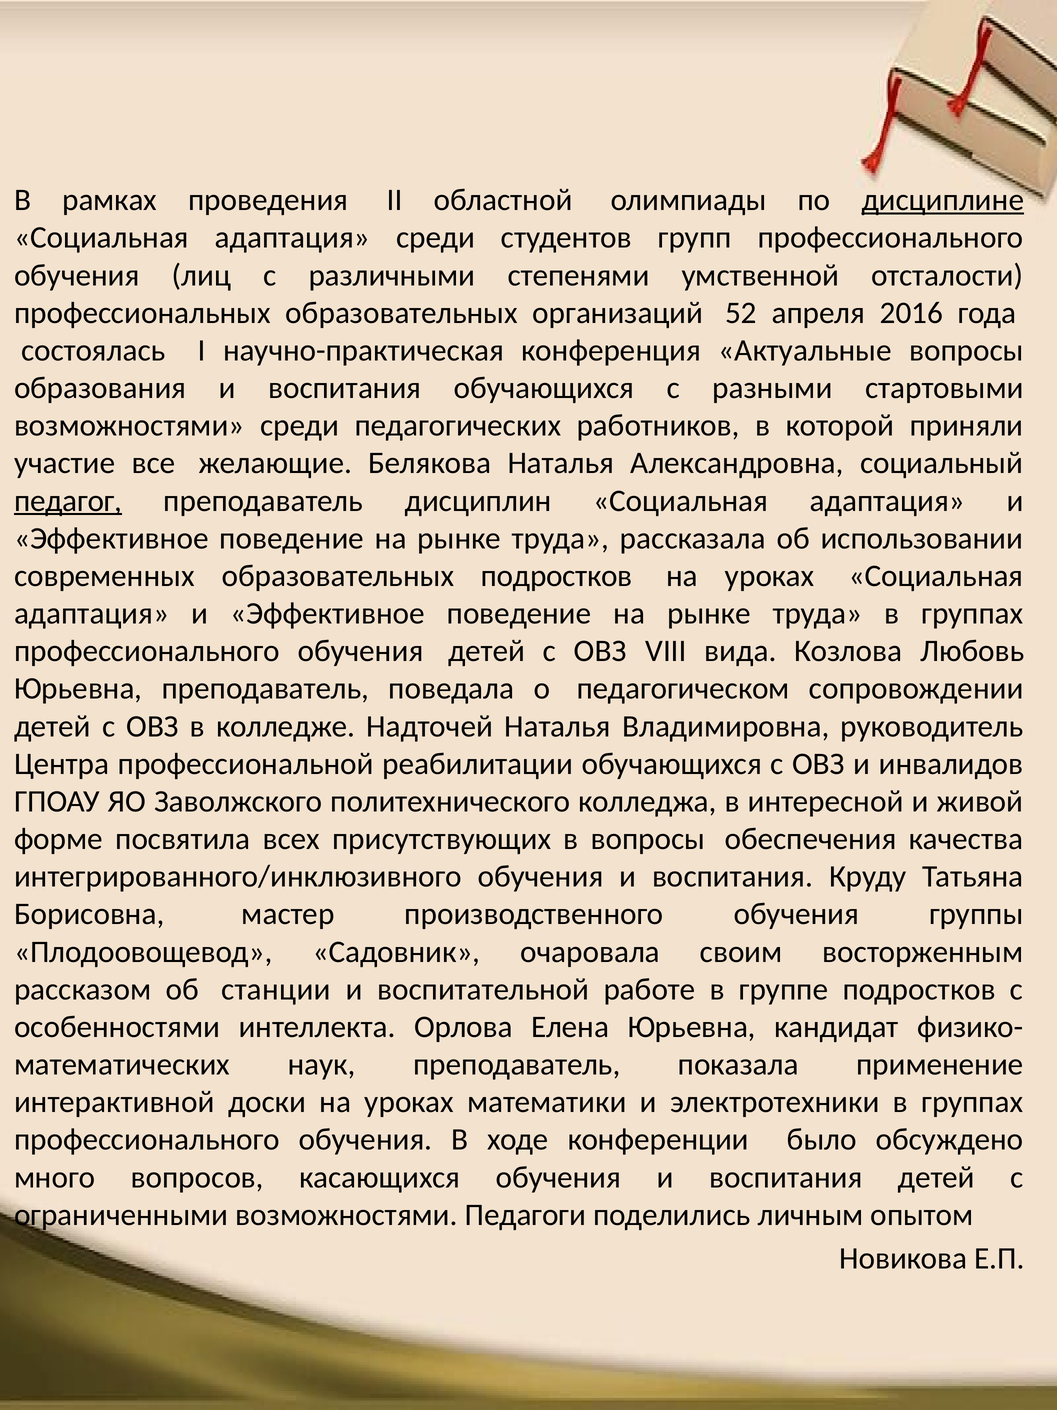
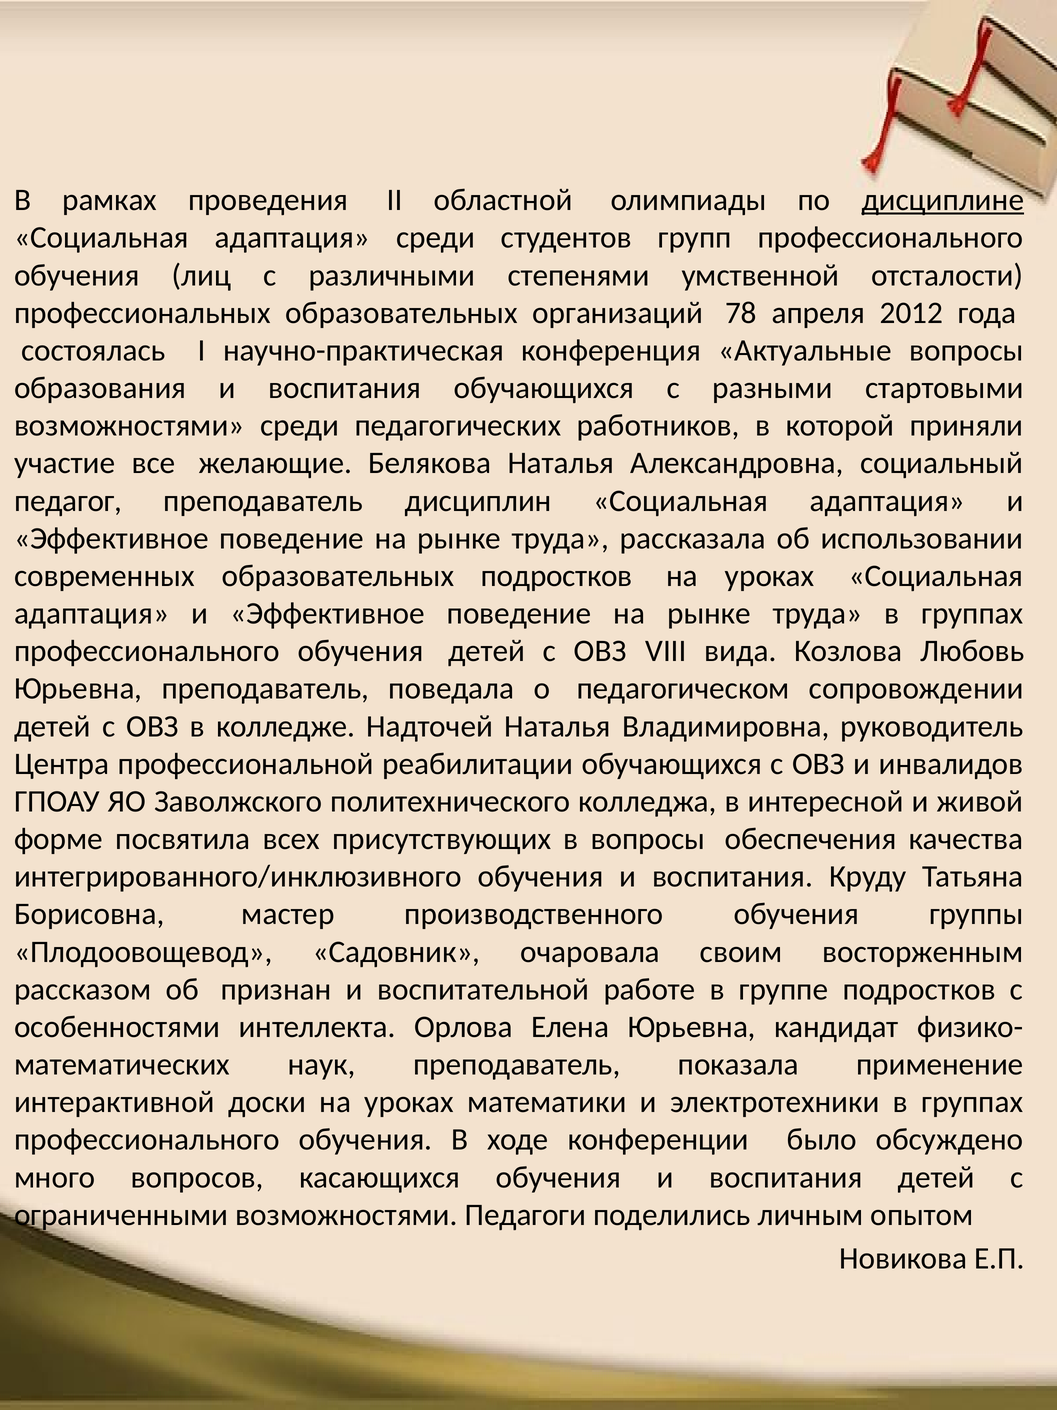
52: 52 -> 78 (741, 313)
2016: 2016 -> 2012 (911, 313)
педагог underline: present -> none (68, 500)
станции: станции -> признан (276, 989)
